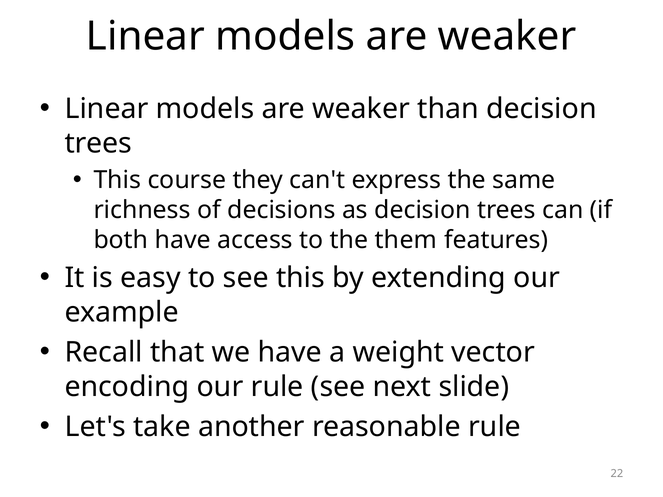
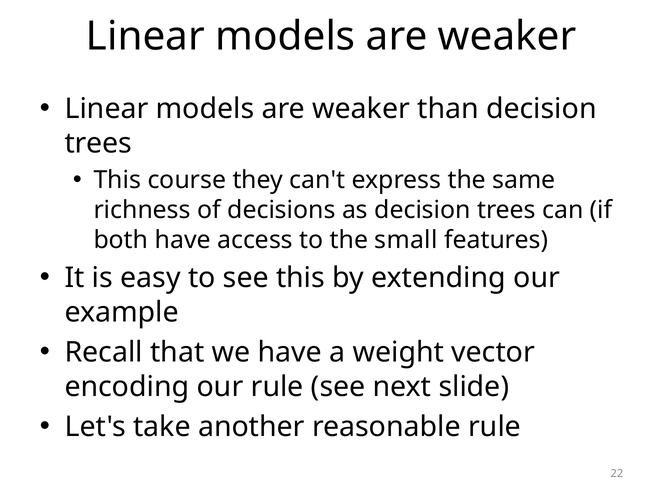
them: them -> small (406, 240)
